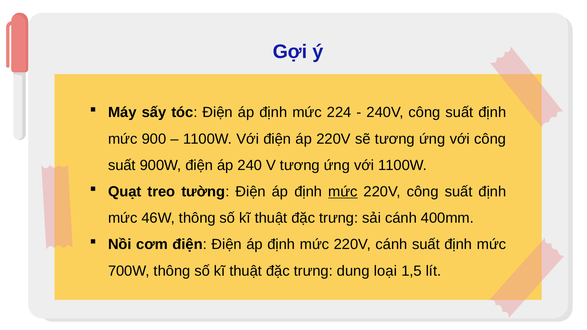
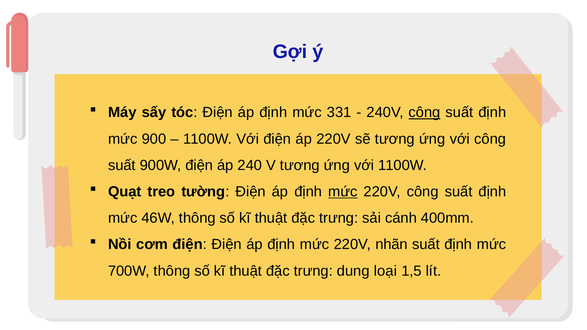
224: 224 -> 331 (339, 113)
công underline: none -> present (425, 113)
220V cánh: cánh -> nhãn (391, 245)
